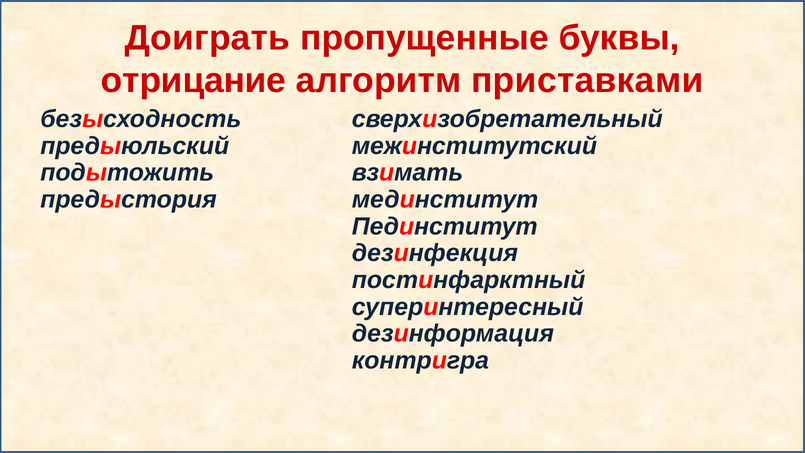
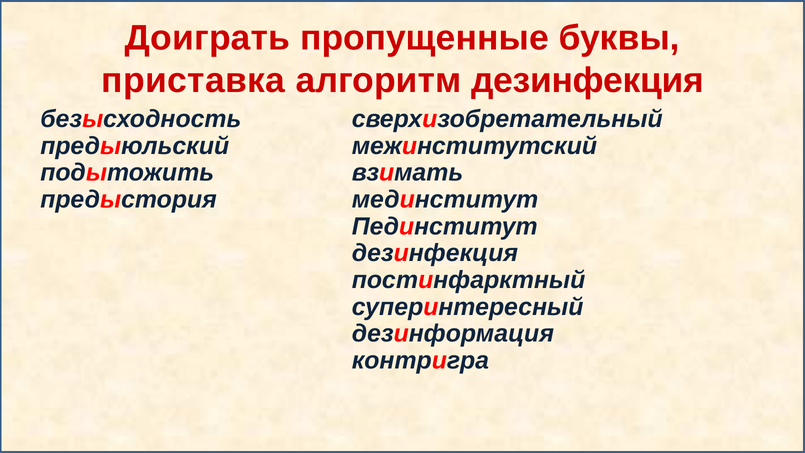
отрицание: отрицание -> приставка (193, 81)
алгоритм приставками: приставками -> дезинфекция (588, 81)
